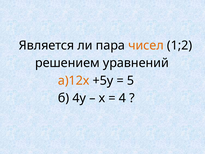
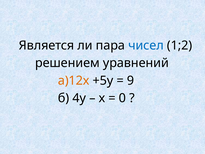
чисел colour: orange -> blue (146, 45)
5: 5 -> 9 (131, 80)
4: 4 -> 0 (122, 98)
